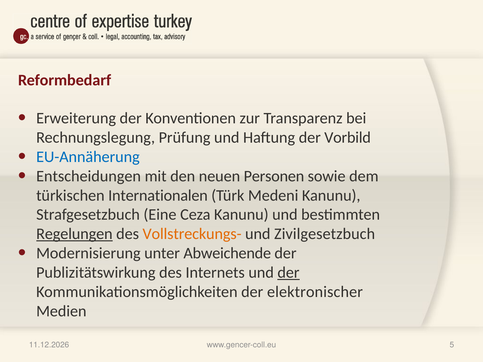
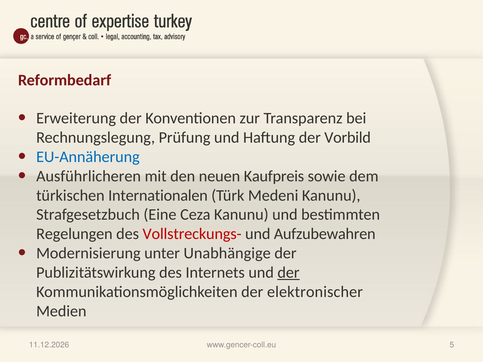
Entscheidungen: Entscheidungen -> Ausführlicheren (89, 176)
Personen: Personen -> Kaufpreis (274, 176)
Regelungen underline: present -> none (74, 234)
Vollstreckungs- colour: orange -> red (192, 234)
Zivilgesetzbuch: Zivilgesetzbuch -> Aufzubewahren (325, 234)
Abweichende: Abweichende -> Unabhängige (227, 253)
